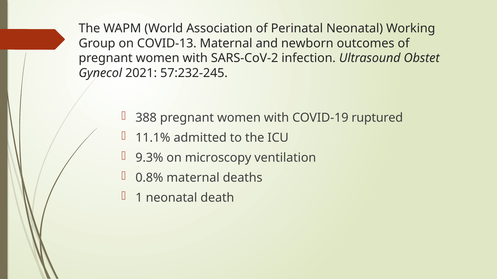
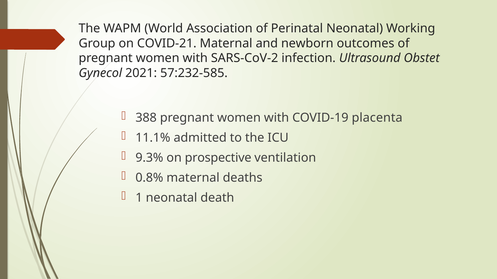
COVID-13: COVID-13 -> COVID-21 (167, 43)
57:232-245: 57:232-245 -> 57:232-585 (194, 73)
ruptured: ruptured -> placenta (377, 118)
microscopy: microscopy -> prospective (218, 158)
